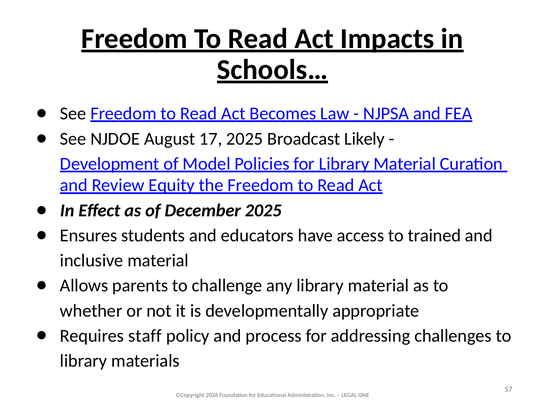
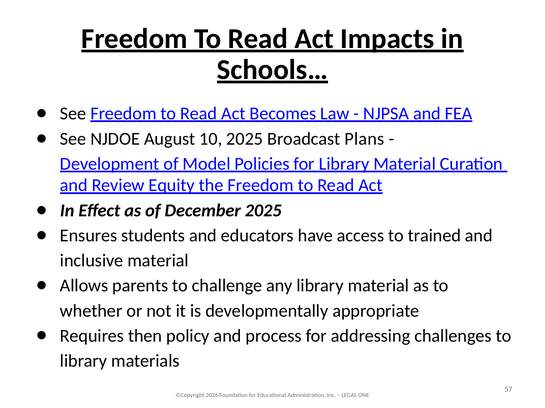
17: 17 -> 10 (211, 139)
Likely: Likely -> Plans (364, 139)
staff: staff -> then (145, 336)
